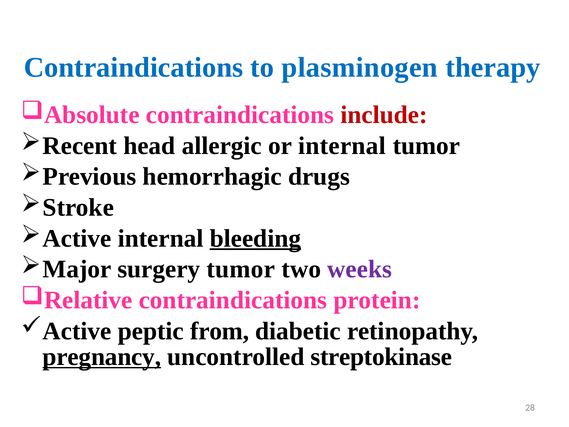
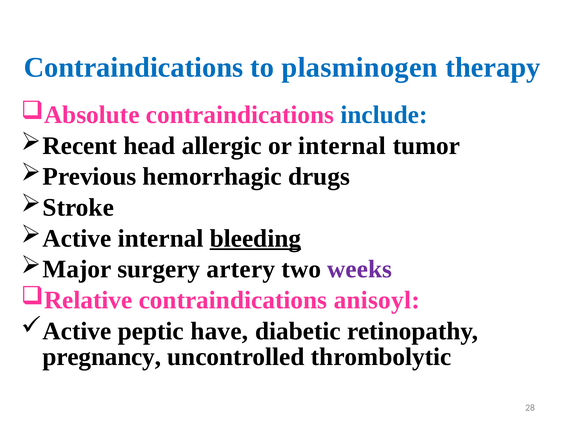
include colour: red -> blue (384, 115)
surgery tumor: tumor -> artery (241, 269)
protein: protein -> anisoyl (377, 300)
from: from -> have (219, 331)
pregnancy underline: present -> none (102, 357)
streptokinase: streptokinase -> thrombolytic (381, 357)
